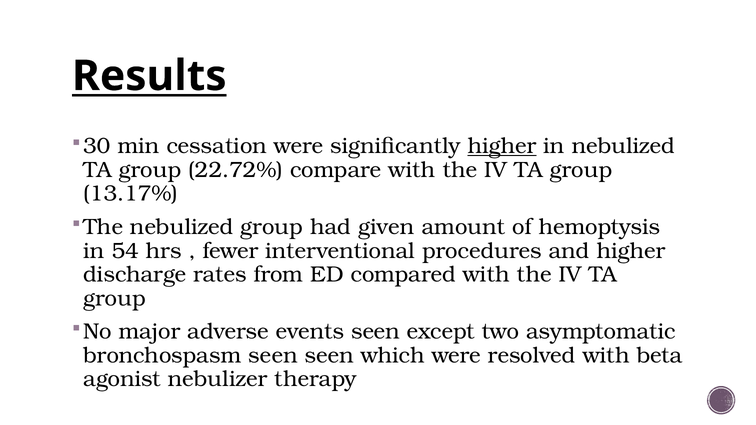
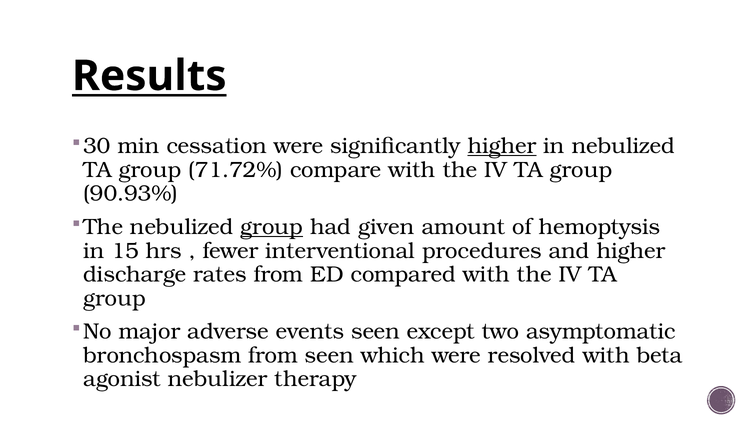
22.72%: 22.72% -> 71.72% (236, 170)
13.17%: 13.17% -> 90.93% (131, 194)
group underline: none -> present (272, 227)
54: 54 -> 15 (125, 251)
bronchospasm seen: seen -> from (273, 356)
